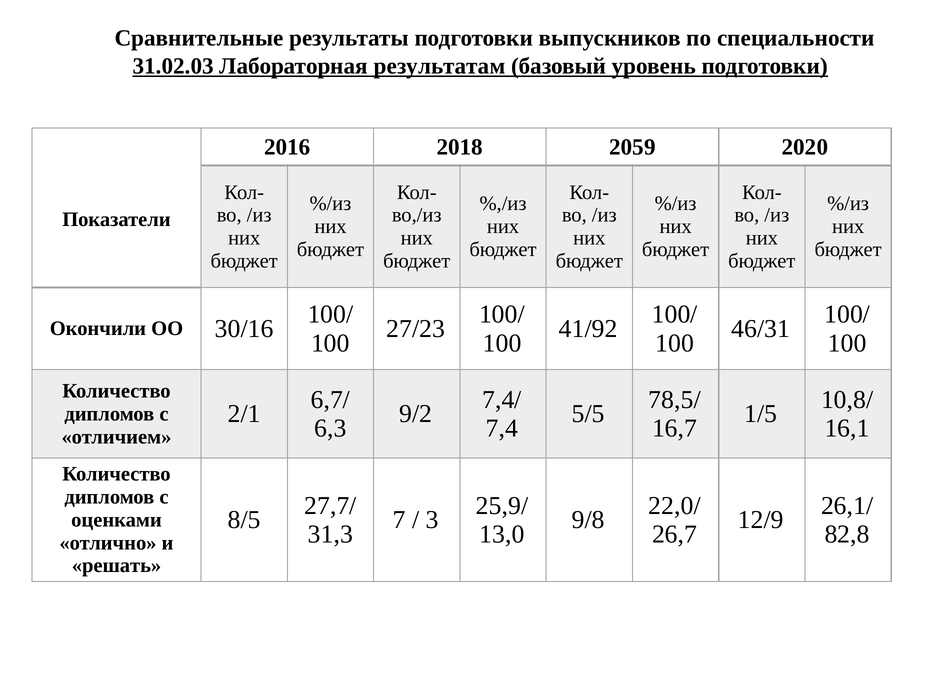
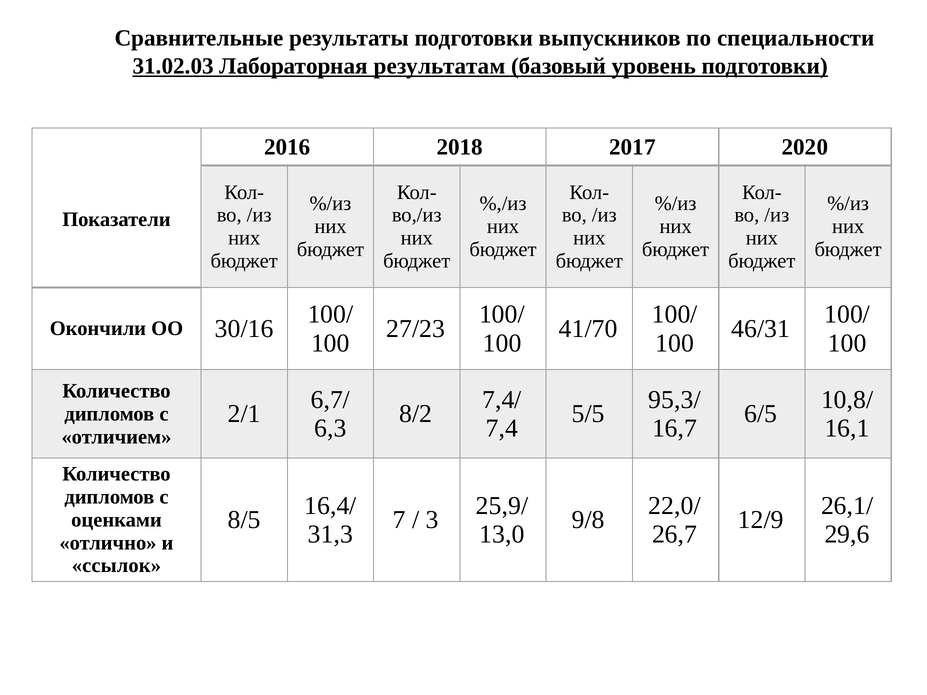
2059: 2059 -> 2017 (632, 147)
41/92: 41/92 -> 41/70 (588, 329)
78,5/: 78,5/ -> 95,3/ (675, 400)
9/2: 9/2 -> 8/2 (416, 414)
1/5: 1/5 -> 6/5 (761, 414)
27,7/: 27,7/ -> 16,4/ (330, 506)
82,8: 82,8 -> 29,6 (847, 534)
решать: решать -> ссылок (116, 566)
